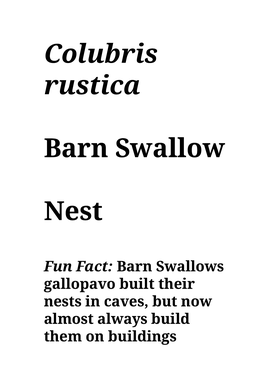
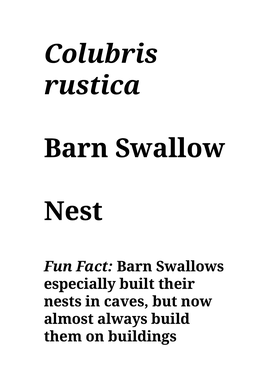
gallopavo: gallopavo -> especially (80, 284)
